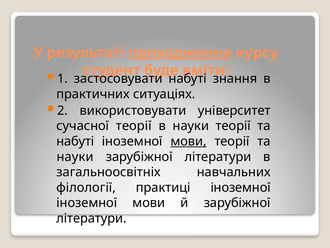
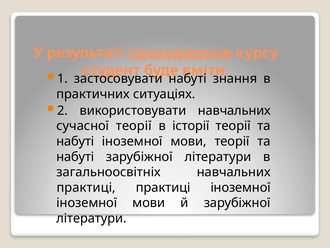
використовувати університет: університет -> навчальних (234, 110)
в науки: науки -> історії (191, 126)
мови underline: present -> none (189, 141)
науки: науки -> набуті (75, 156)
філології: філології -> практиці (86, 187)
